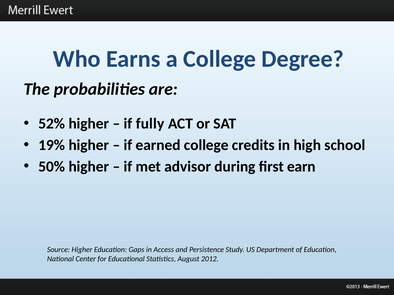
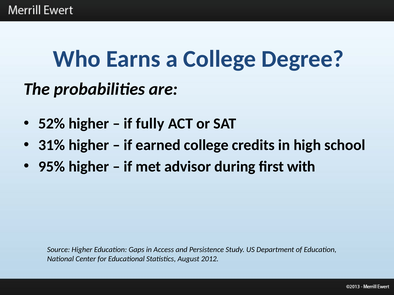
19%: 19% -> 31% (52, 145)
50%: 50% -> 95% (52, 167)
earn: earn -> with (301, 167)
